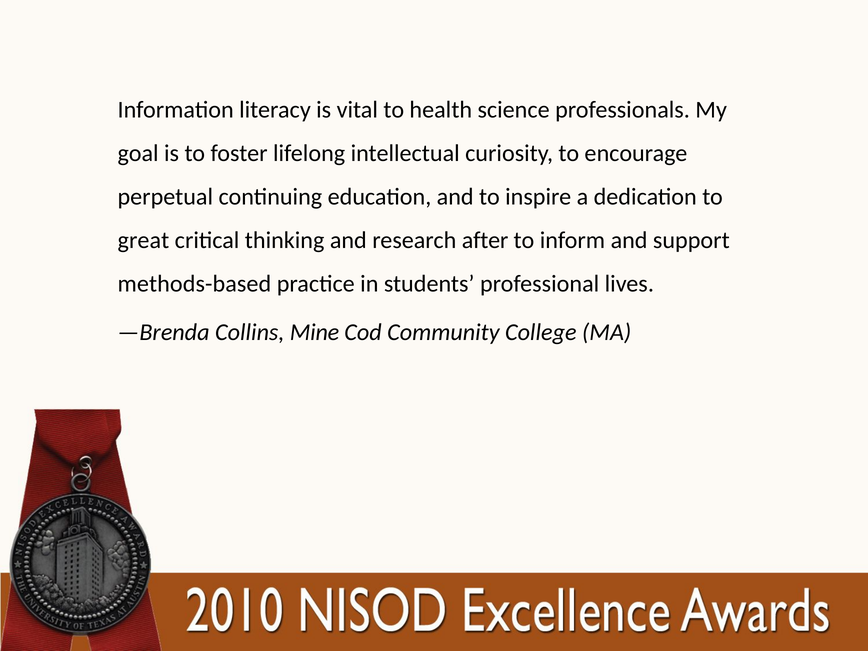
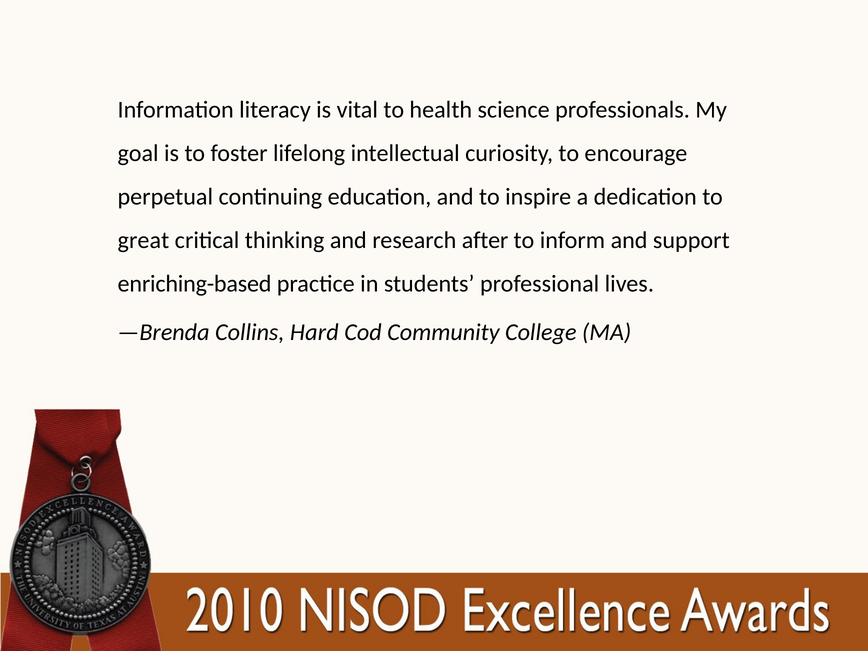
methods-based: methods-based -> enriching-based (195, 284)
Mine: Mine -> Hard (314, 332)
